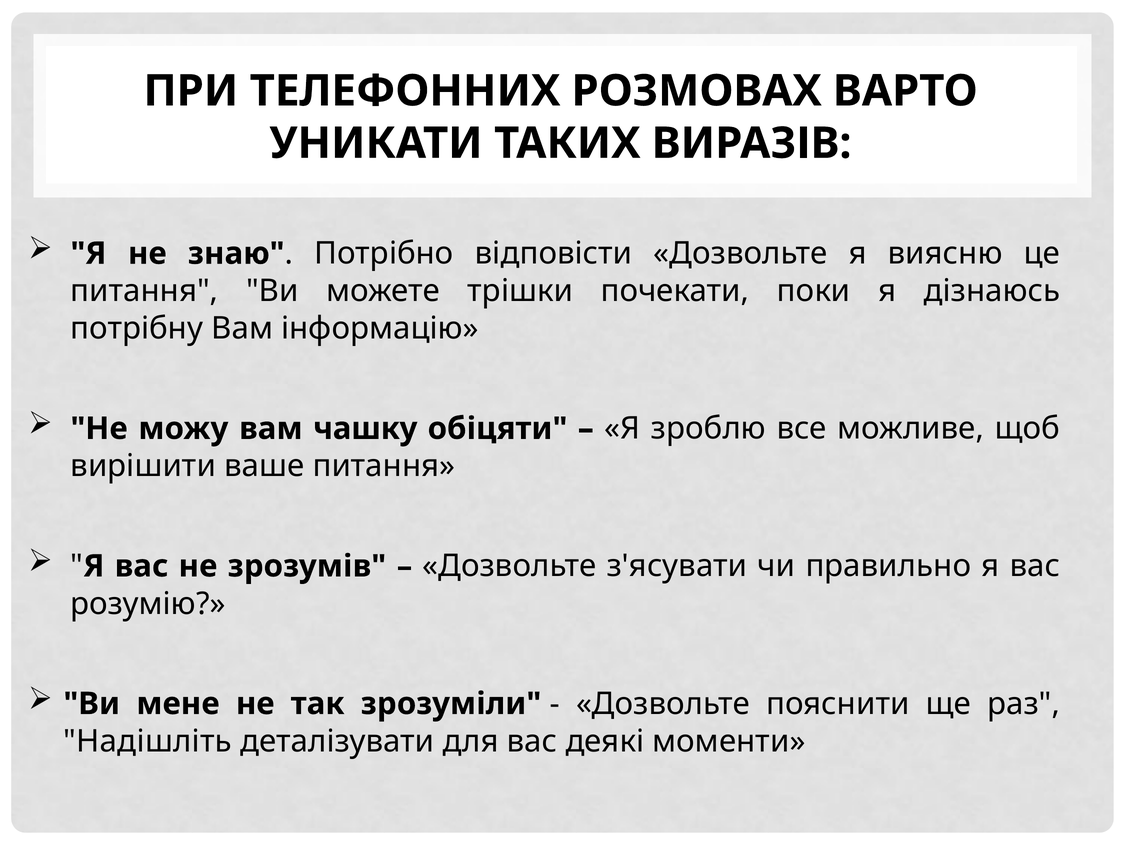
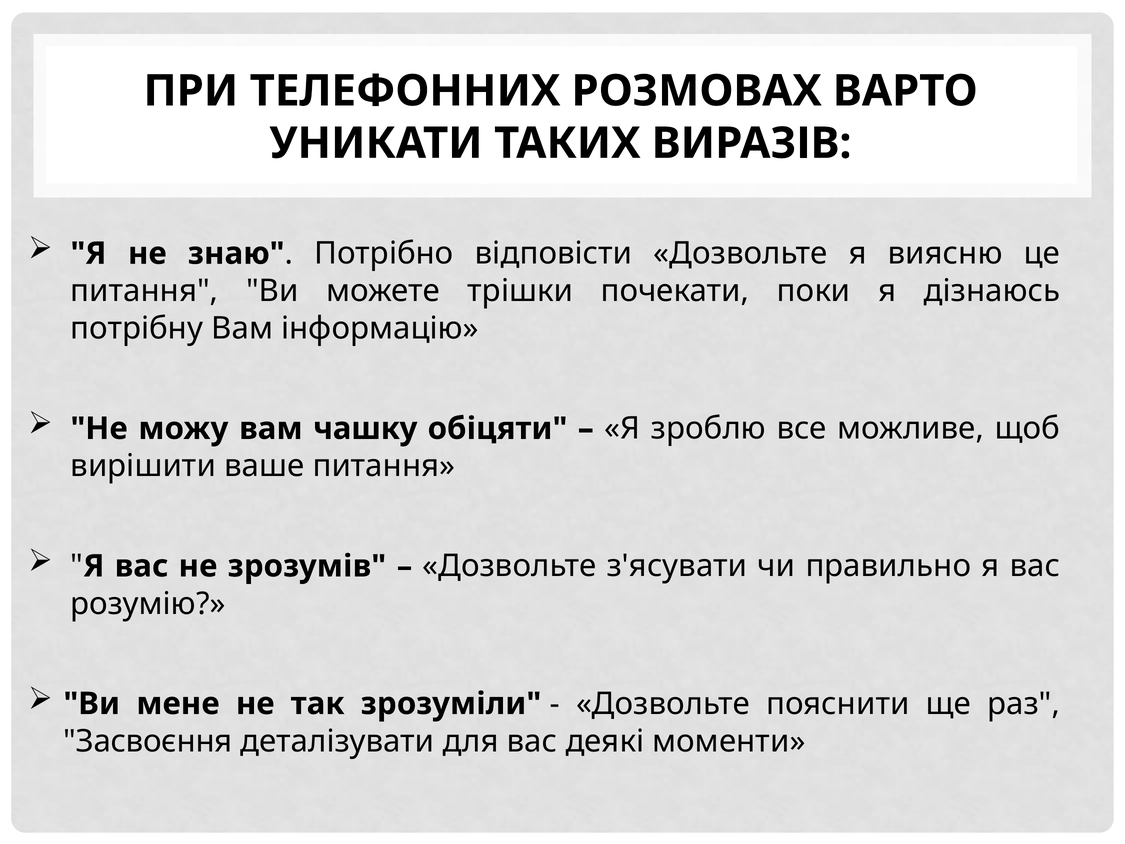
Надішліть: Надішліть -> Засвоєння (148, 741)
